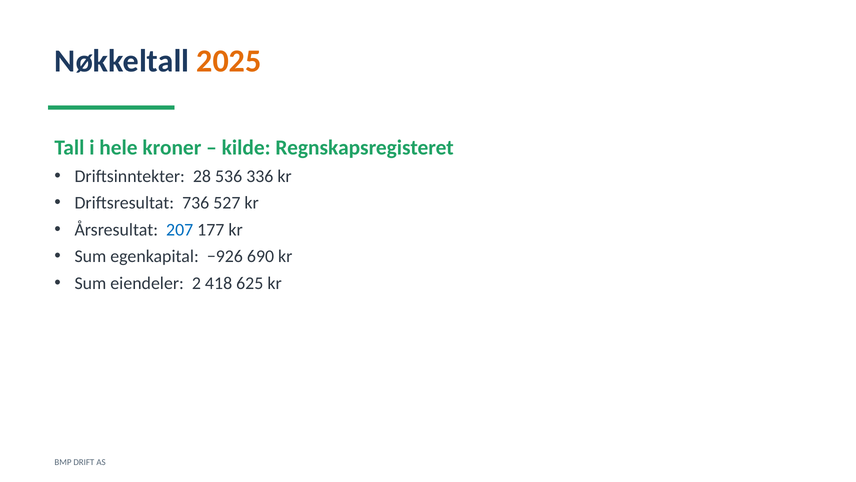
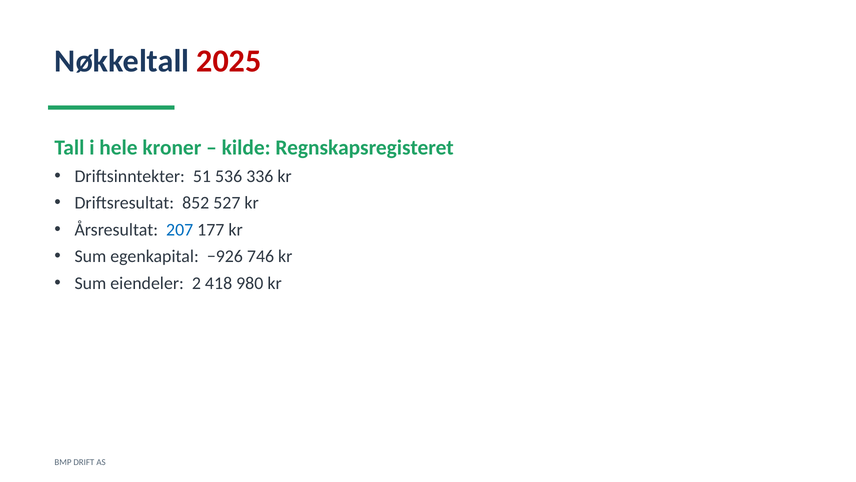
2025 colour: orange -> red (229, 61)
28: 28 -> 51 (202, 176)
736: 736 -> 852 (196, 203)
690: 690 -> 746 (261, 256)
625: 625 -> 980 (250, 283)
